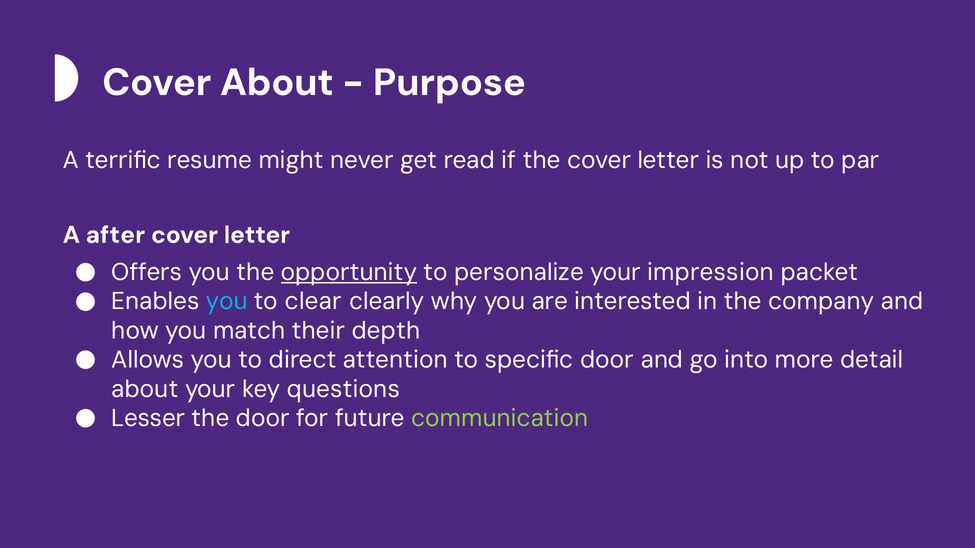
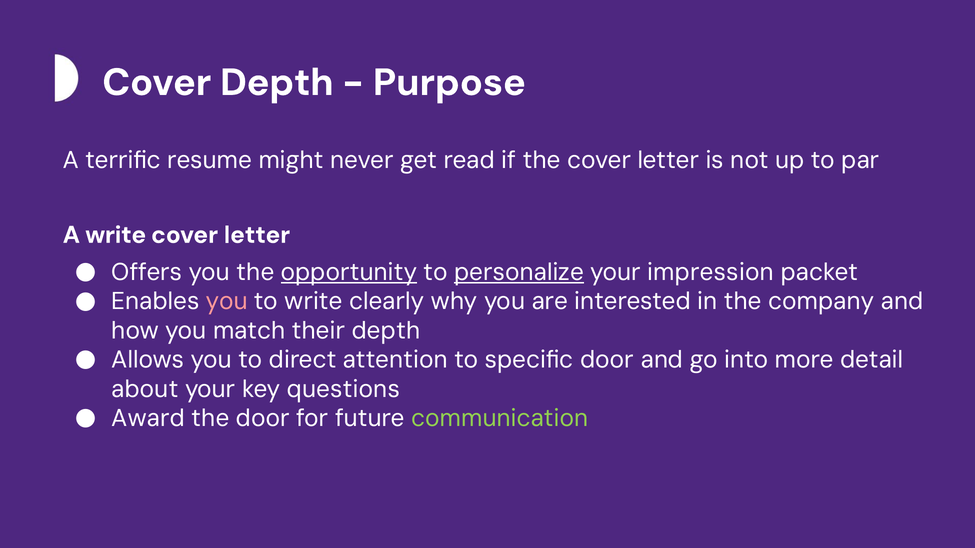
Cover About: About -> Depth (277, 82)
A after: after -> write (116, 235)
personalize underline: none -> present (519, 272)
you colour: light blue -> pink (227, 302)
to clear: clear -> write (313, 302)
Lesser: Lesser -> Award (148, 419)
